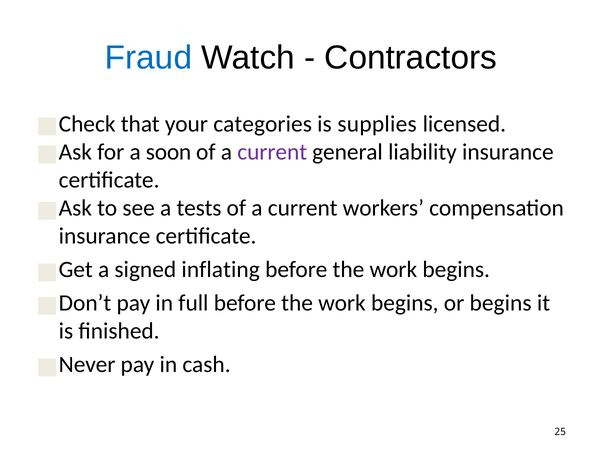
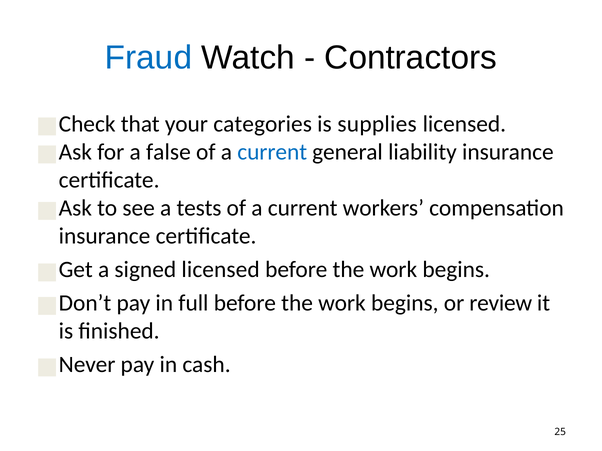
soon: soon -> false (168, 152)
current colour: purple -> blue (272, 152)
signed inflating: inflating -> licensed (221, 270)
or begins: begins -> review (501, 303)
